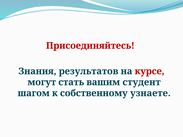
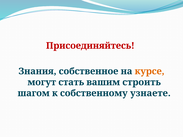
результатов: результатов -> собственное (89, 71)
курсе colour: red -> orange (150, 71)
студент: студент -> строить (142, 82)
